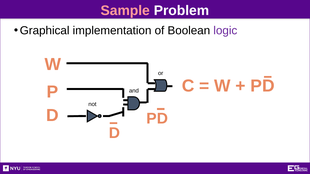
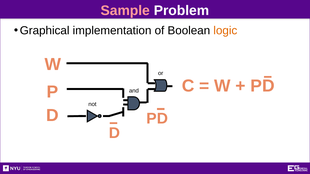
logic colour: purple -> orange (225, 31)
